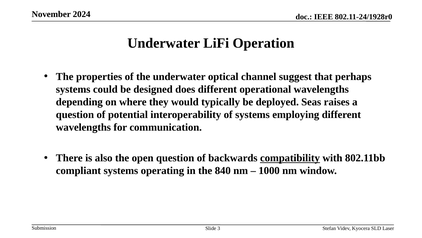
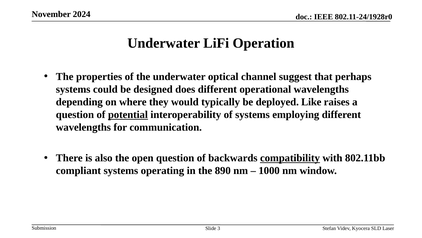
Seas: Seas -> Like (311, 102)
potential underline: none -> present (128, 114)
840: 840 -> 890 (223, 170)
